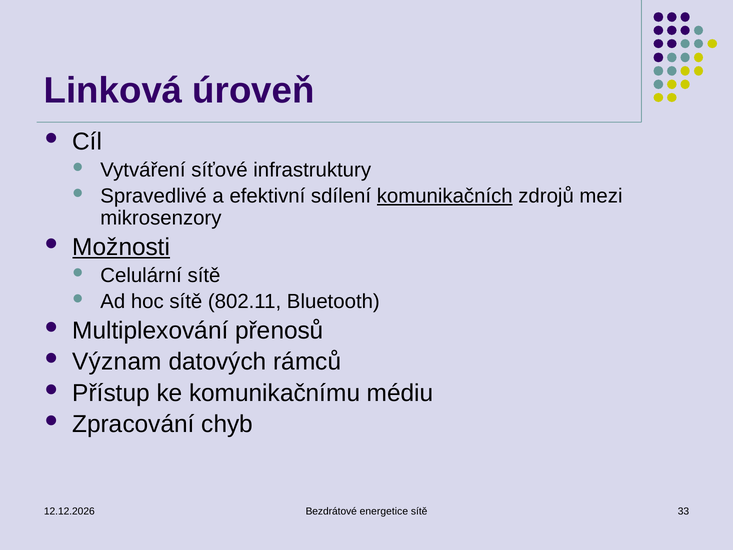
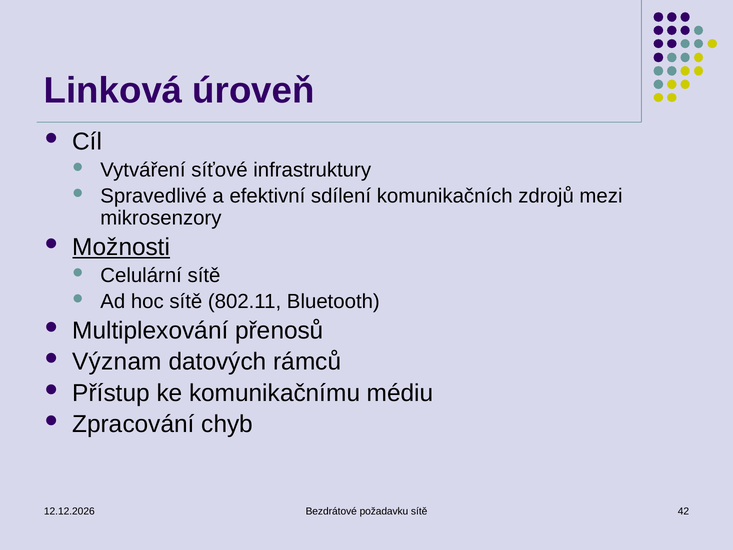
komunikačních underline: present -> none (445, 196)
energetice: energetice -> požadavku (384, 511)
33: 33 -> 42 (683, 511)
